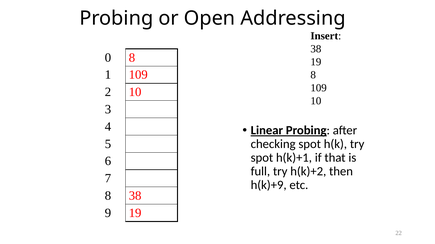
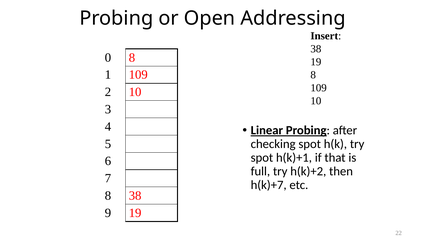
h(k)+9: h(k)+9 -> h(k)+7 (269, 186)
